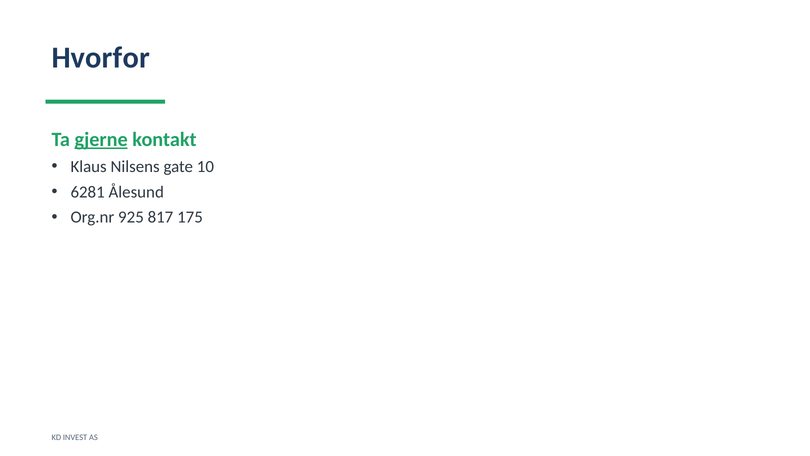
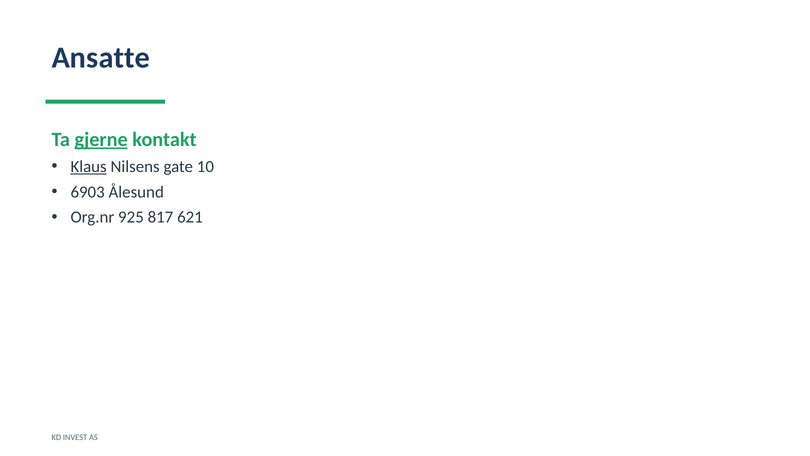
Hvorfor: Hvorfor -> Ansatte (101, 58)
Klaus underline: none -> present (89, 167)
6281: 6281 -> 6903 (88, 192)
175: 175 -> 621 (190, 217)
